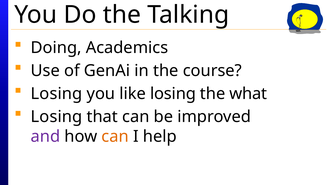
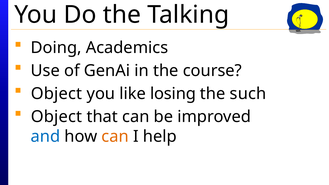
Losing: Losing -> Object (56, 94)
what: what -> such (248, 94)
Losing: Losing -> Object (56, 117)
and colour: purple -> blue (45, 136)
